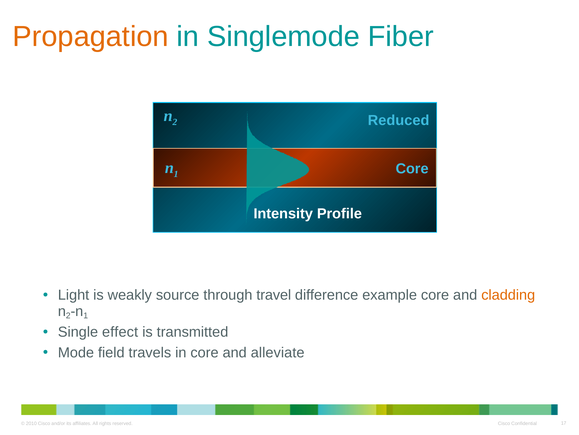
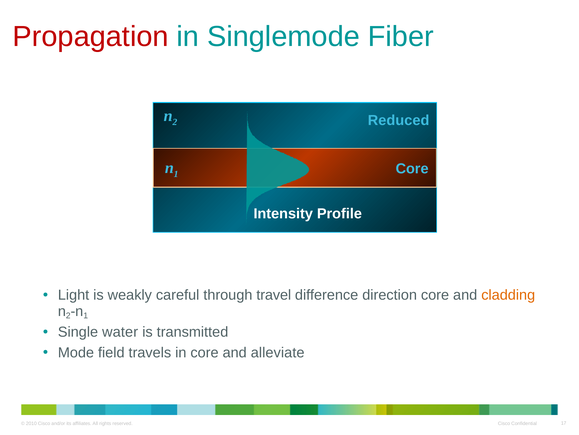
Propagation colour: orange -> red (91, 36)
source: source -> careful (178, 295)
example: example -> direction (390, 295)
effect: effect -> water (120, 332)
